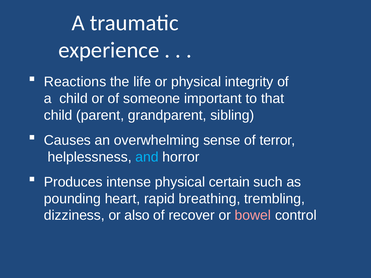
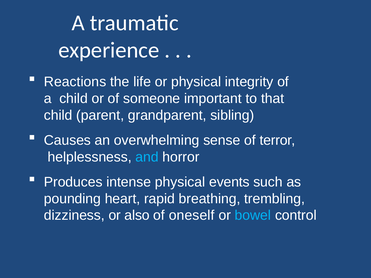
certain: certain -> events (229, 182)
recover: recover -> oneself (192, 216)
bowel colour: pink -> light blue (253, 216)
